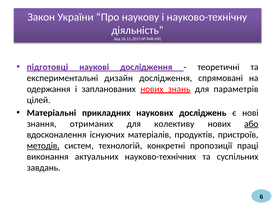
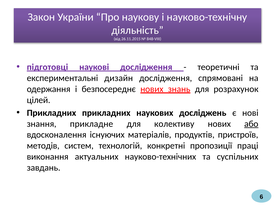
запланованих: запланованих -> безпосереднє (109, 89)
параметрів: параметрів -> розрахунок (236, 89)
Матеріальні: Матеріальні -> Прикладних (51, 113)
отриманих: отриманих -> прикладне (91, 124)
методів underline: present -> none (43, 146)
